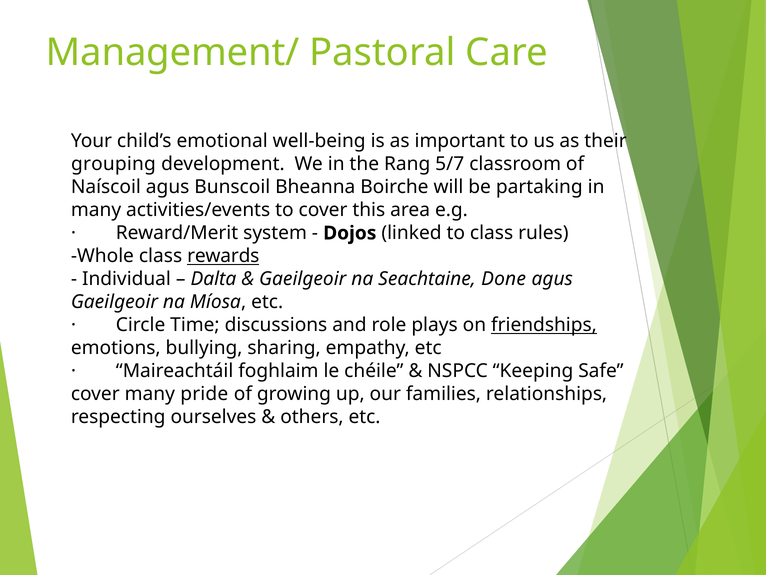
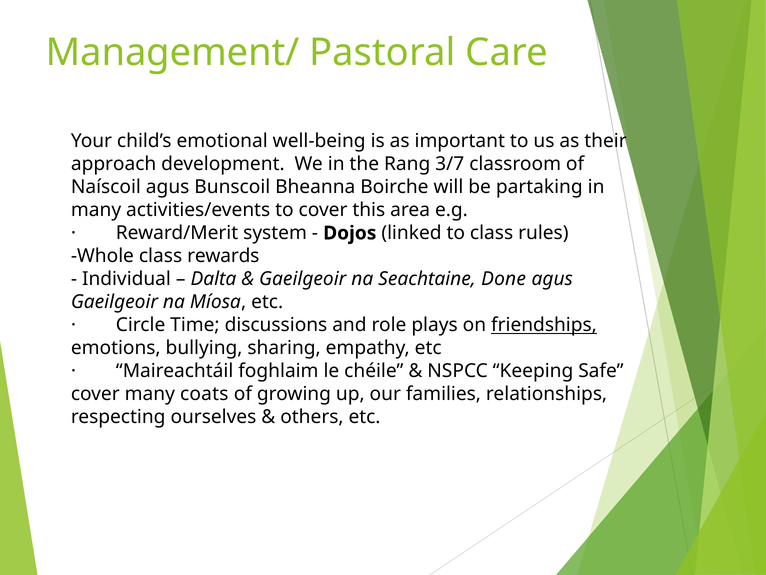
grouping: grouping -> approach (114, 164)
5/7: 5/7 -> 3/7 (450, 164)
rewards underline: present -> none (223, 256)
pride: pride -> coats (204, 394)
